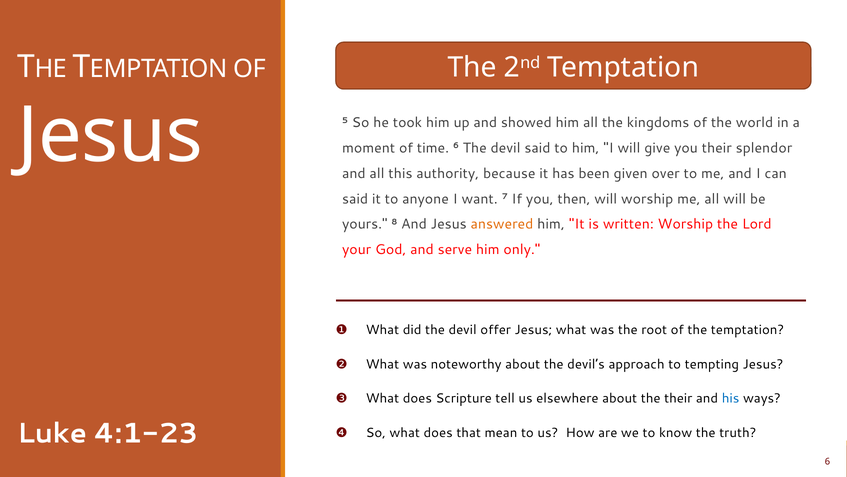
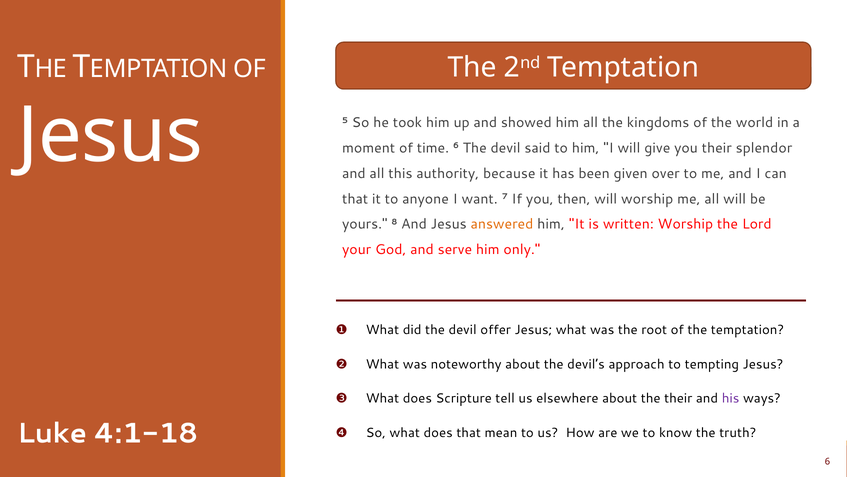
said: said -> that (355, 199)
his colour: blue -> purple (731, 398)
4:1-23: 4:1-23 -> 4:1-18 (146, 433)
